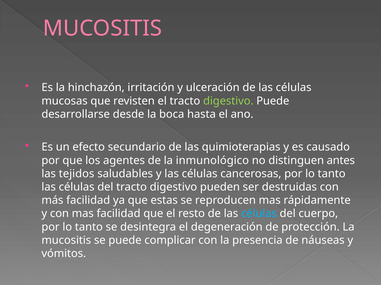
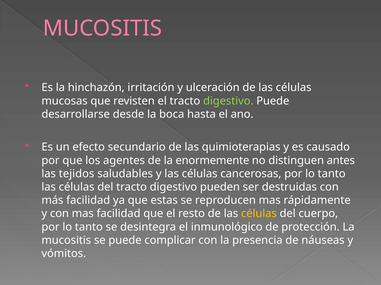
inmunológico: inmunológico -> enormemente (212, 161)
células colour: light blue -> yellow (259, 214)
degeneración: degeneración -> inmunológico (227, 227)
